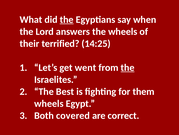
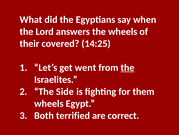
the underline: present -> none (67, 19)
terrified: terrified -> covered (60, 43)
Best: Best -> Side (65, 91)
covered: covered -> terrified (73, 115)
